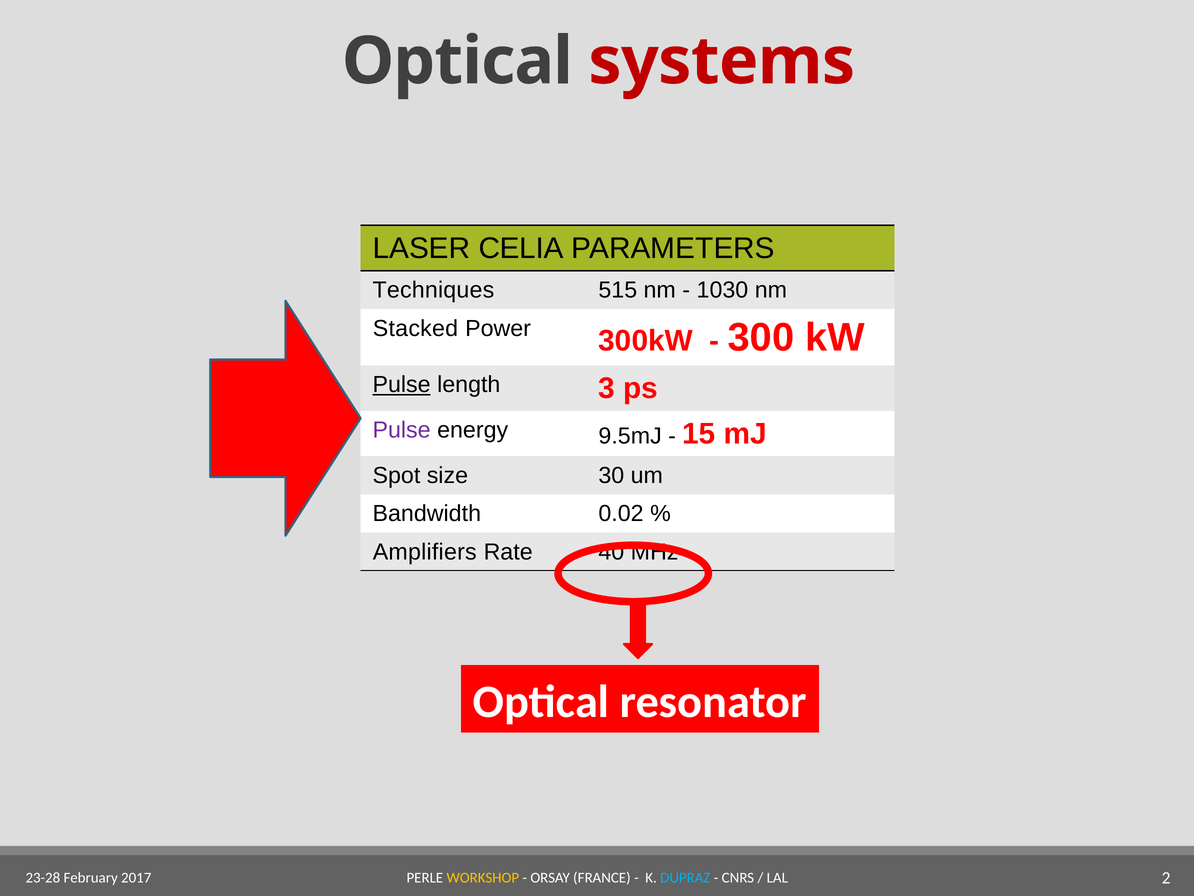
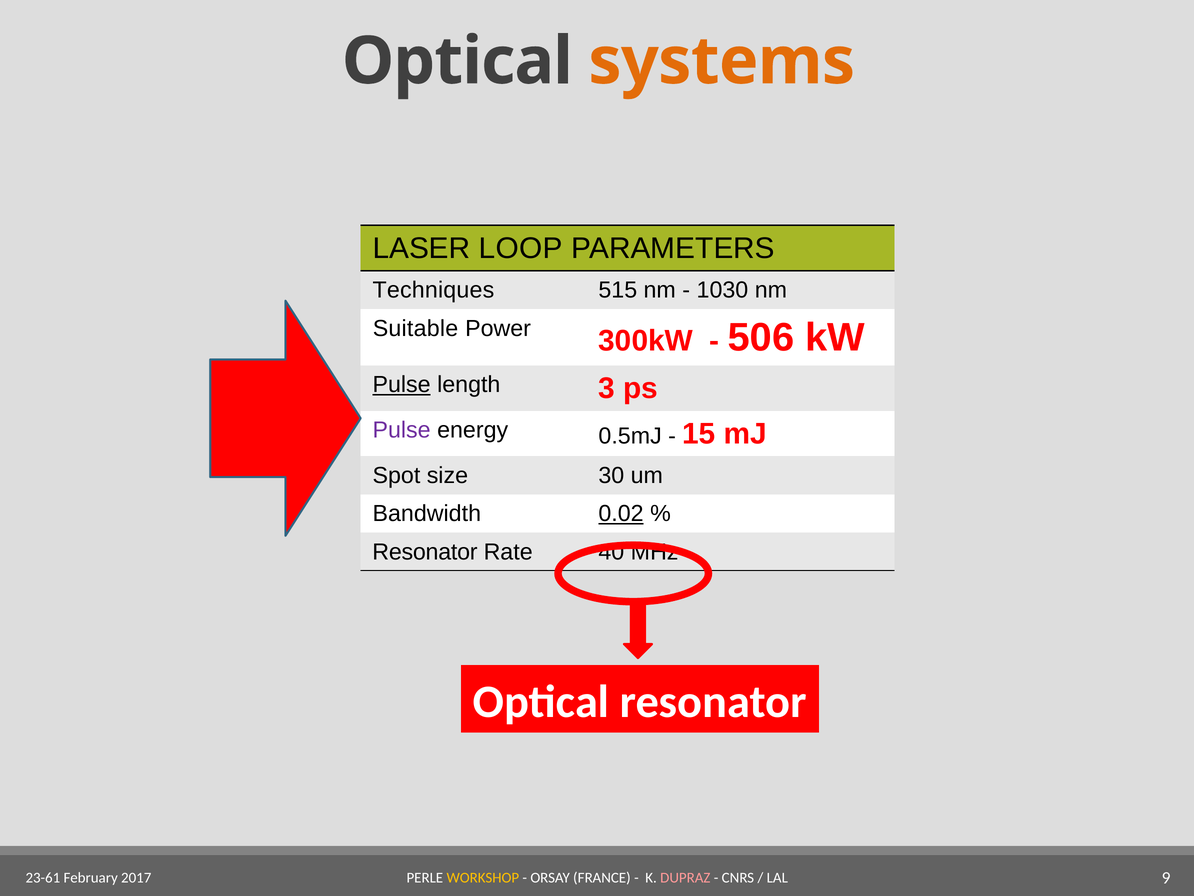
systems colour: red -> orange (722, 61)
CELIA: CELIA -> LOOP (521, 249)
Stacked: Stacked -> Suitable (415, 328)
300: 300 -> 506 (761, 338)
9.5mJ: 9.5mJ -> 0.5mJ (630, 436)
0.02 underline: none -> present (621, 513)
Amplifiers: Amplifiers -> Resonator (425, 552)
DUPRAZ colour: light blue -> pink (685, 877)
2: 2 -> 9 (1166, 877)
23-28: 23-28 -> 23-61 (43, 877)
